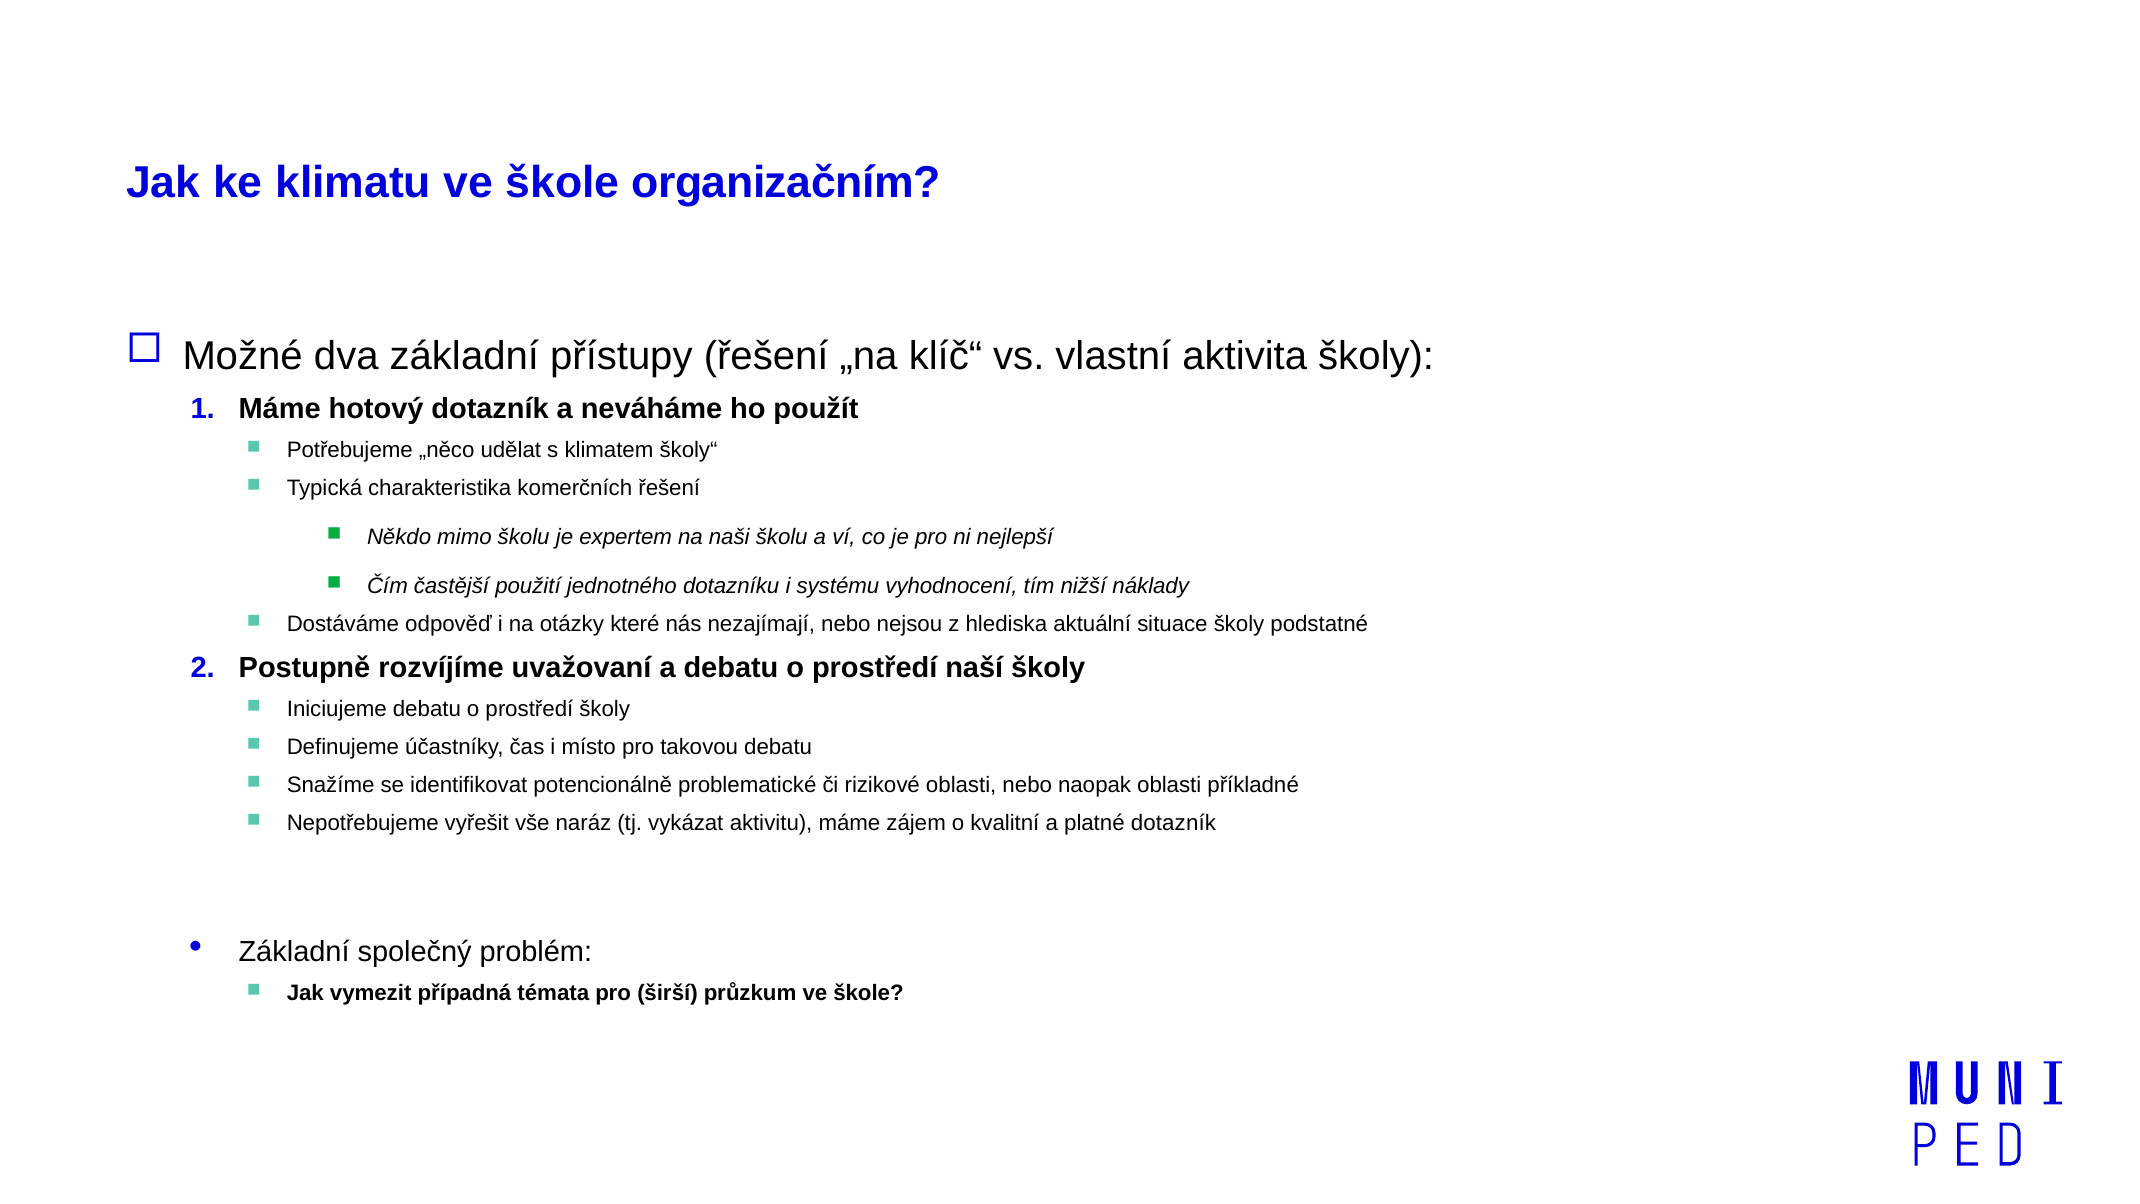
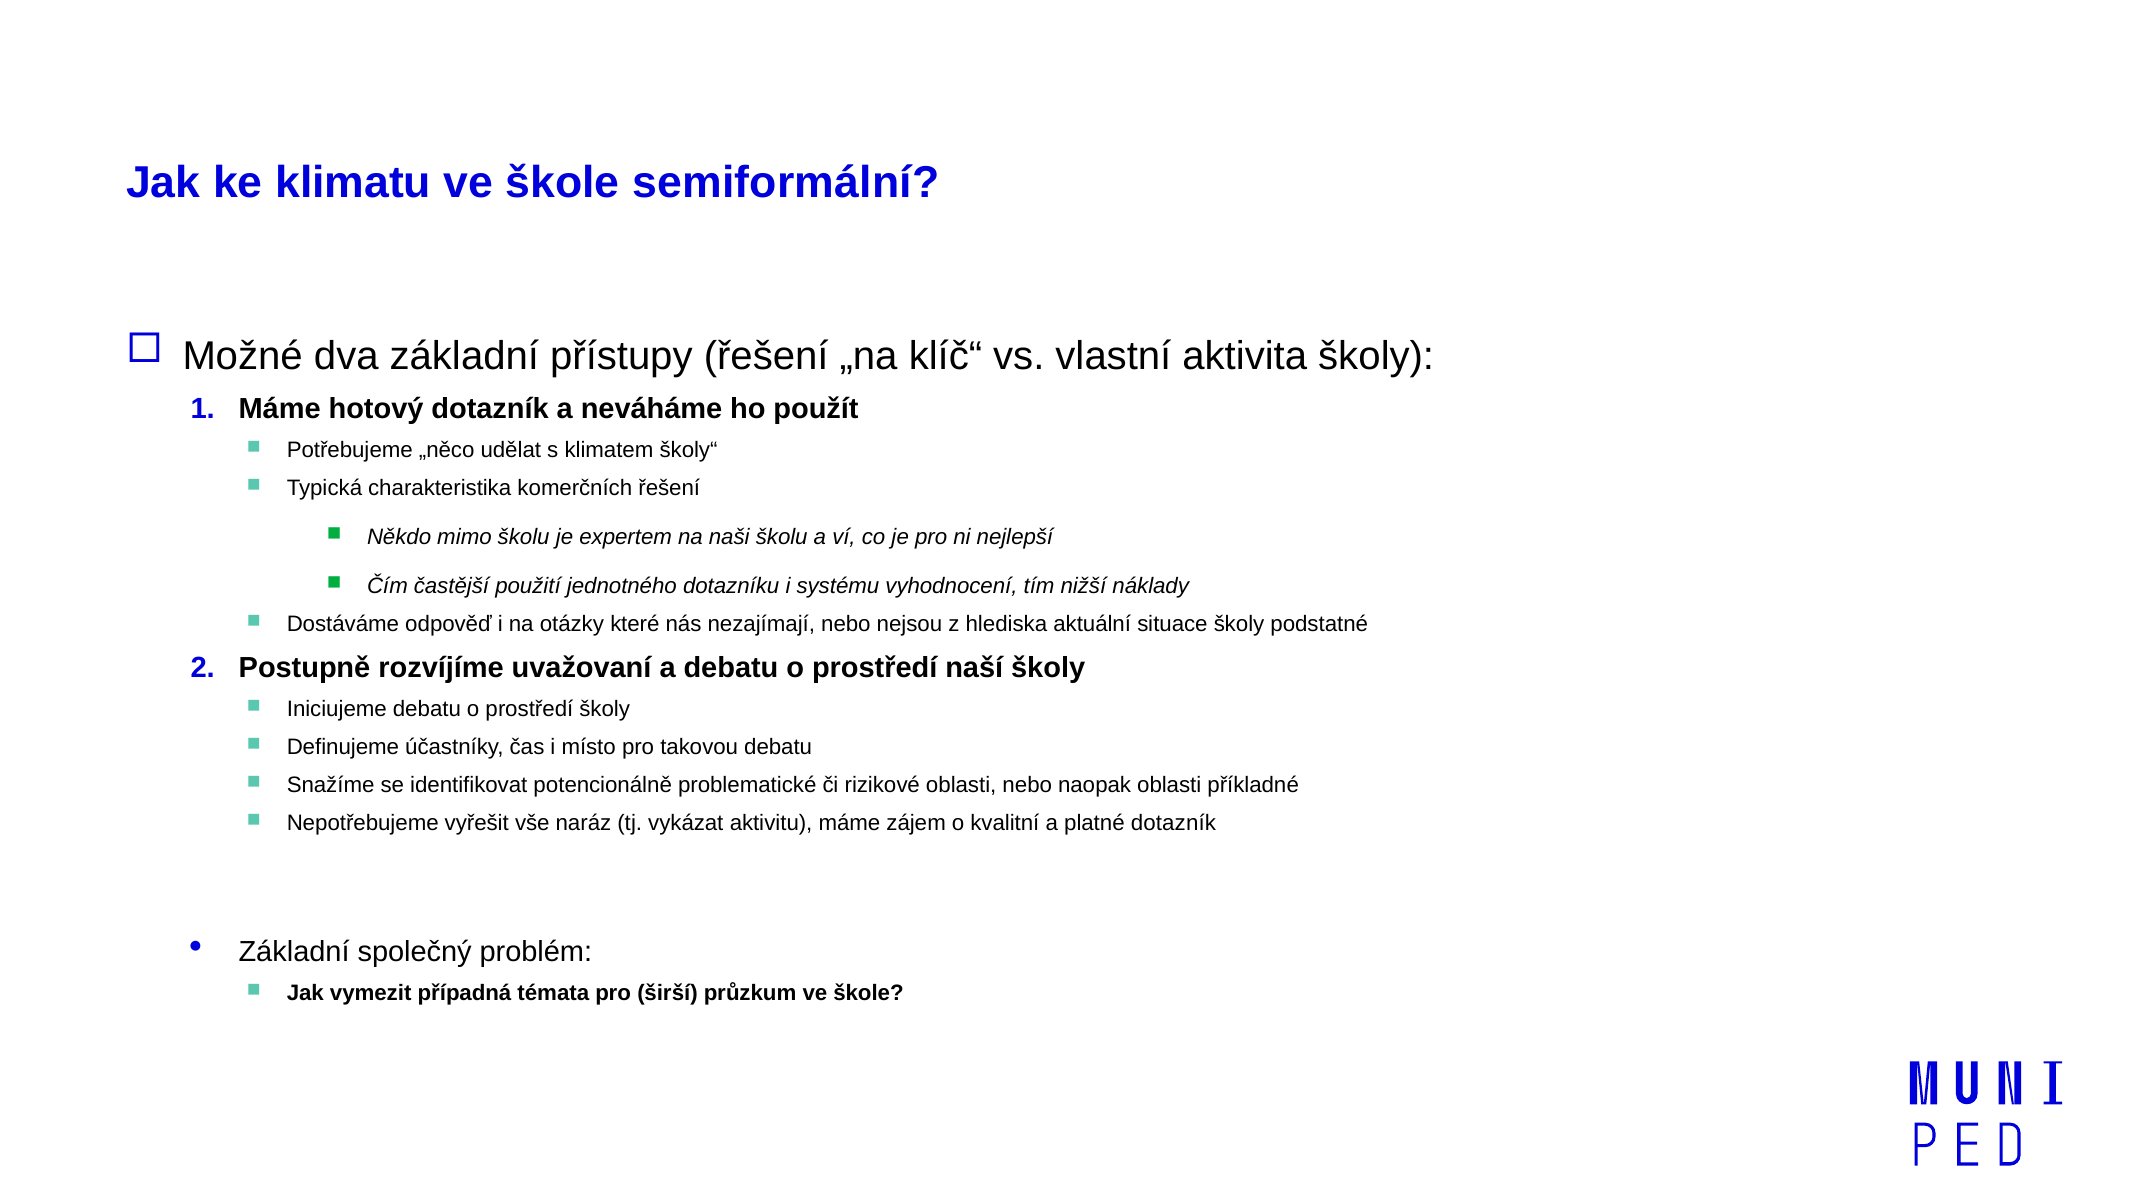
organizačním: organizačním -> semiformální (786, 183)
